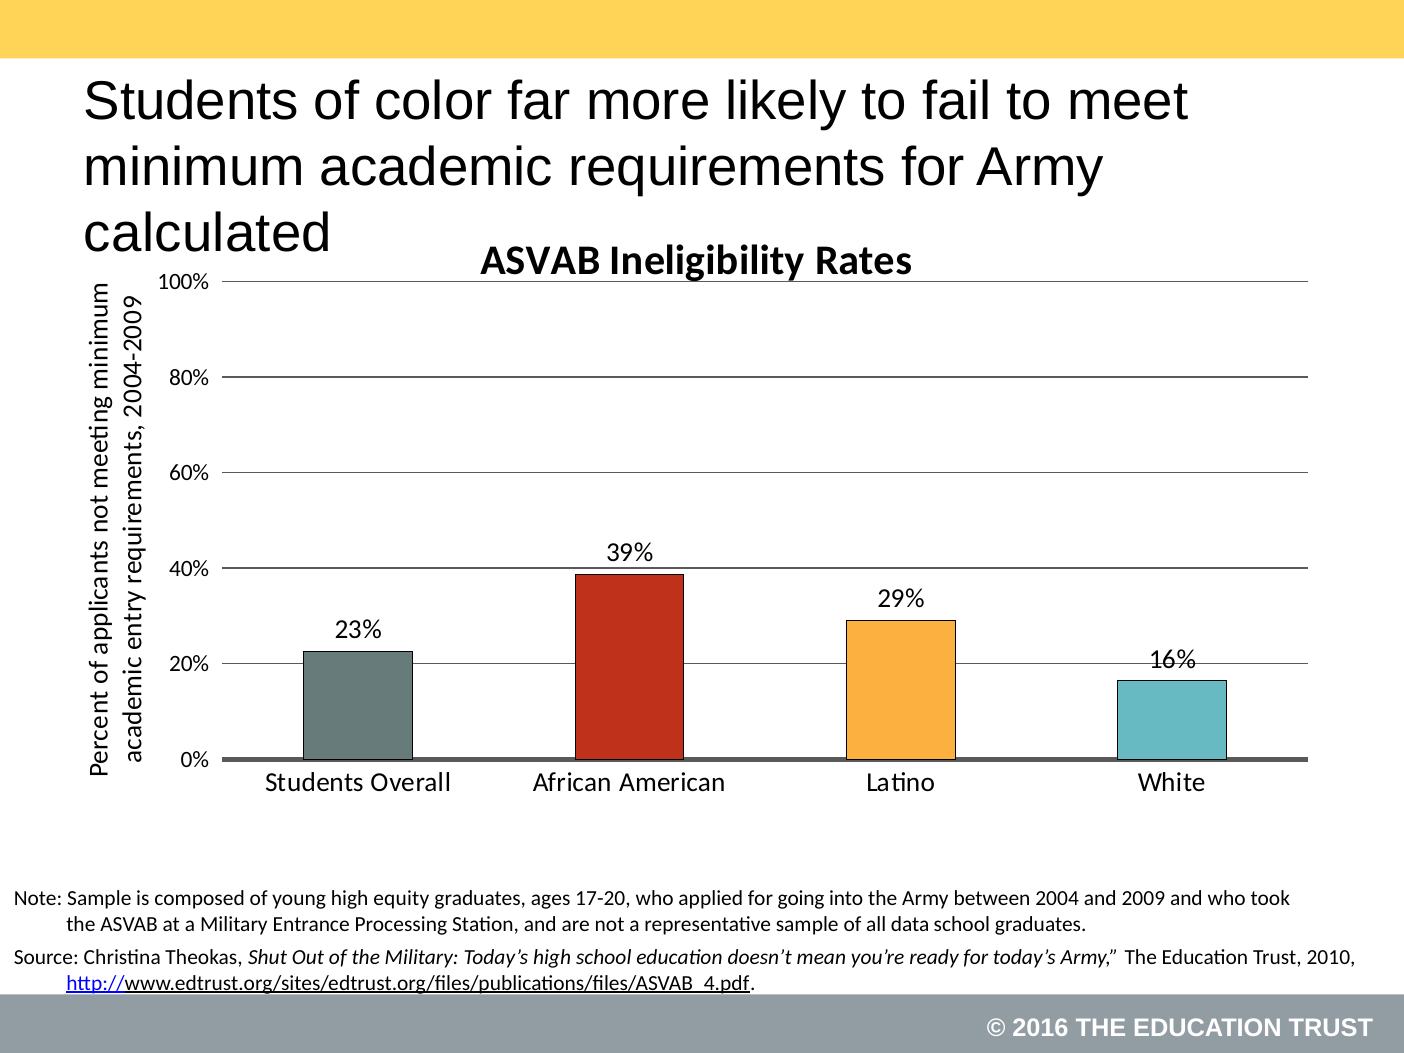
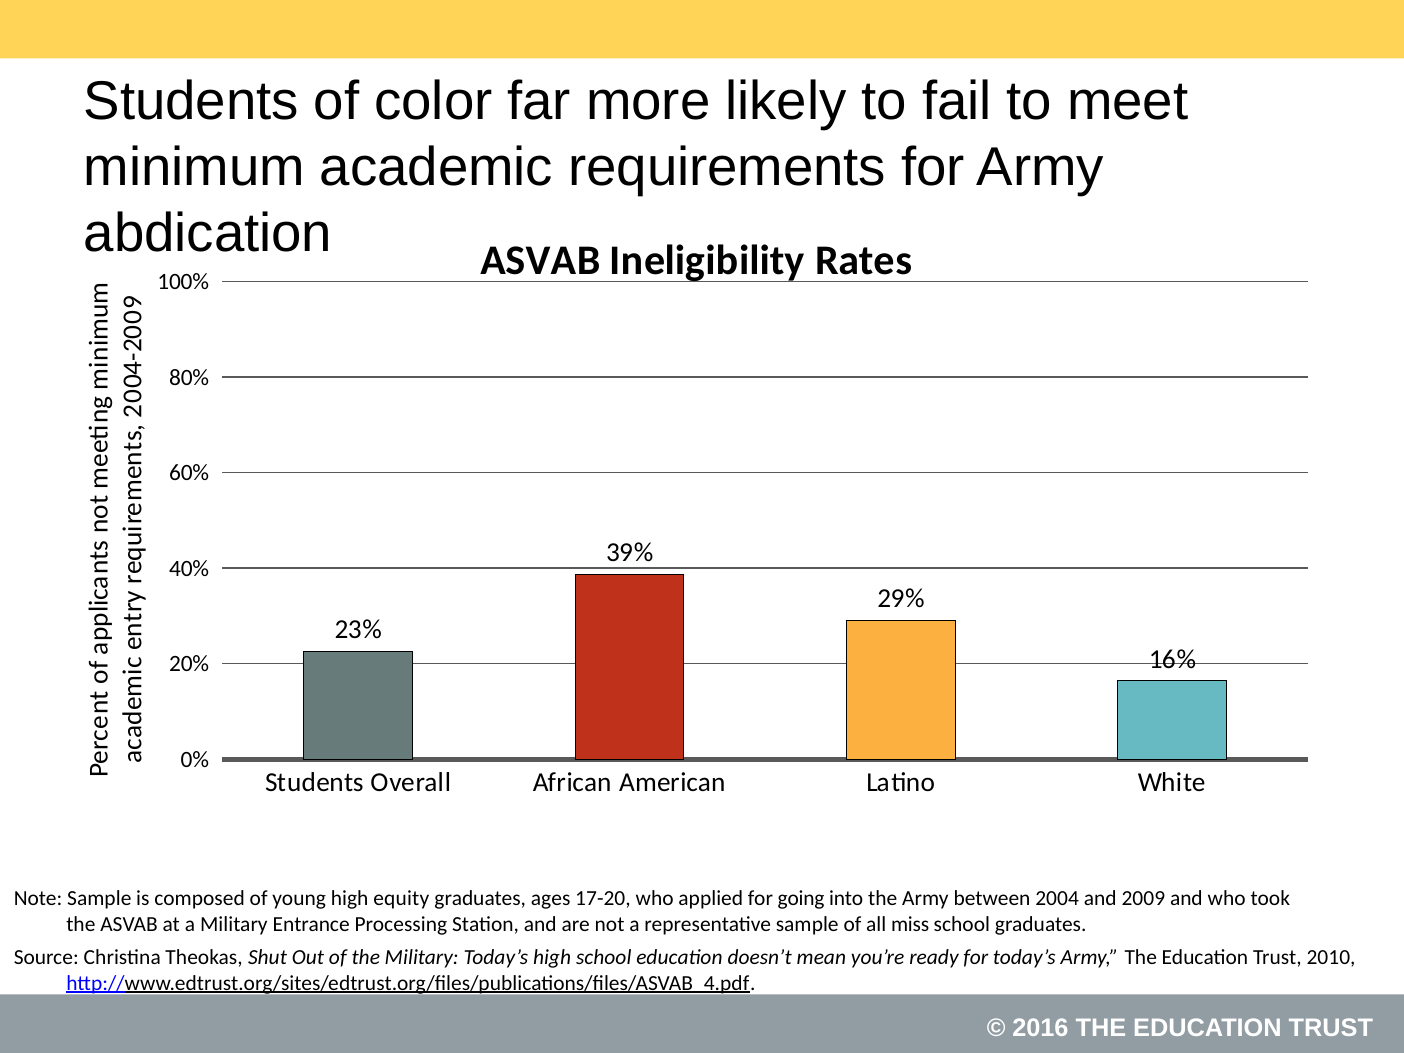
calculated: calculated -> abdication (208, 233)
data: data -> miss (910, 925)
